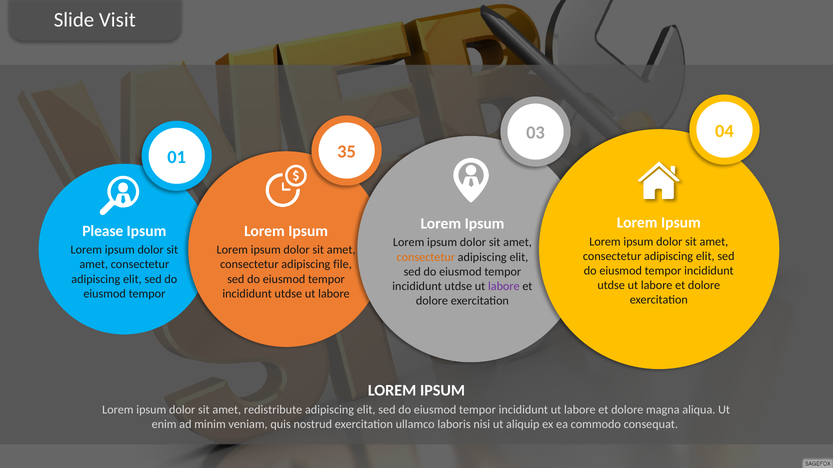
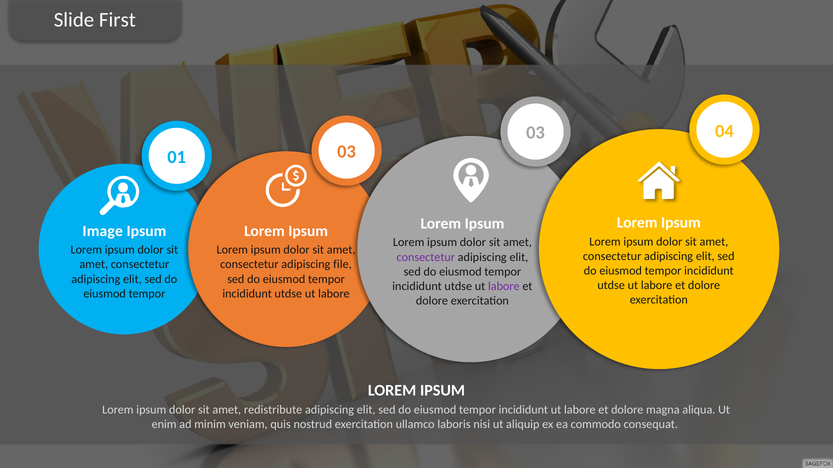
Visit: Visit -> First (117, 20)
01 35: 35 -> 03 (347, 152)
Please: Please -> Image (103, 231)
consectetur colour: orange -> purple (426, 257)
